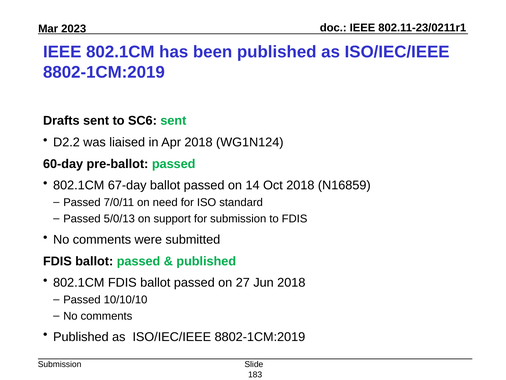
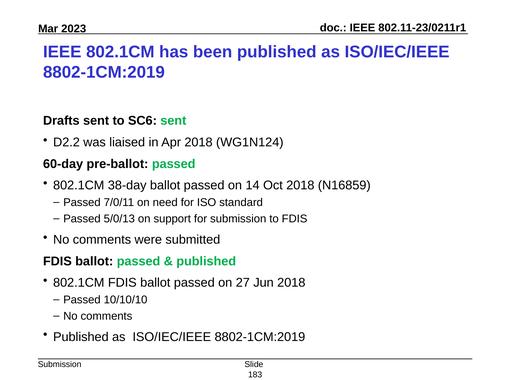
67-day: 67-day -> 38-day (127, 185)
